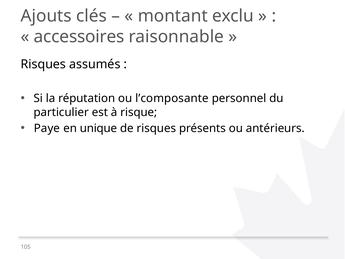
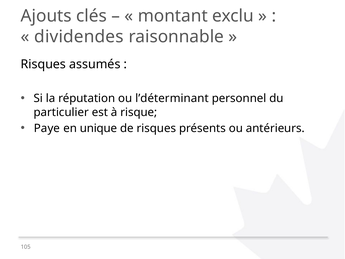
accessoires: accessoires -> dividendes (79, 37)
l’composante: l’composante -> l’déterminant (172, 98)
